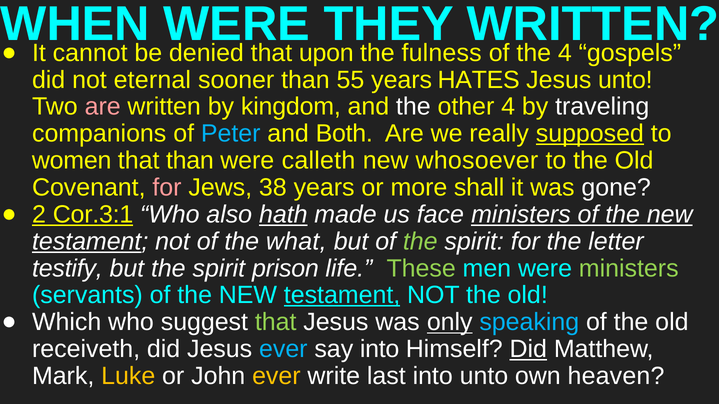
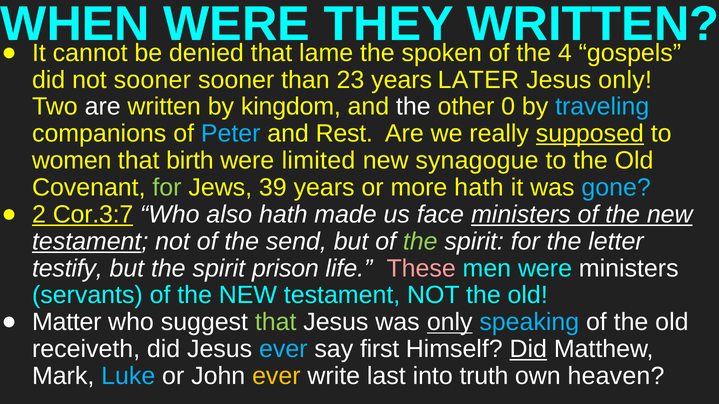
upon: upon -> lame (326, 53)
fulness: fulness -> spoken (442, 53)
not eternal: eternal -> sooner (152, 80)
55: 55 -> 23 (350, 80)
HATES: HATES -> LATER (478, 80)
Jesus unto: unto -> only (625, 80)
are colour: pink -> white (103, 107)
other 4: 4 -> 0 (508, 107)
traveling colour: white -> light blue (602, 107)
Both: Both -> Rest (344, 134)
that than: than -> birth (190, 161)
calleth: calleth -> limited (318, 161)
whosoever: whosoever -> synagogue (477, 161)
for colour: pink -> light green (167, 188)
38: 38 -> 39 (273, 188)
more shall: shall -> hath (479, 188)
gone colour: white -> light blue (616, 188)
Cor.3:1: Cor.3:1 -> Cor.3:7 (93, 215)
hath underline: present -> none (283, 215)
what: what -> send (296, 242)
These colour: light green -> pink (421, 269)
ministers colour: light green -> white (629, 269)
testament underline: present -> none (342, 296)
Which: Which -> Matter (67, 322)
say into: into -> first (380, 349)
Luke colour: yellow -> light blue (128, 376)
into unto: unto -> truth (484, 376)
